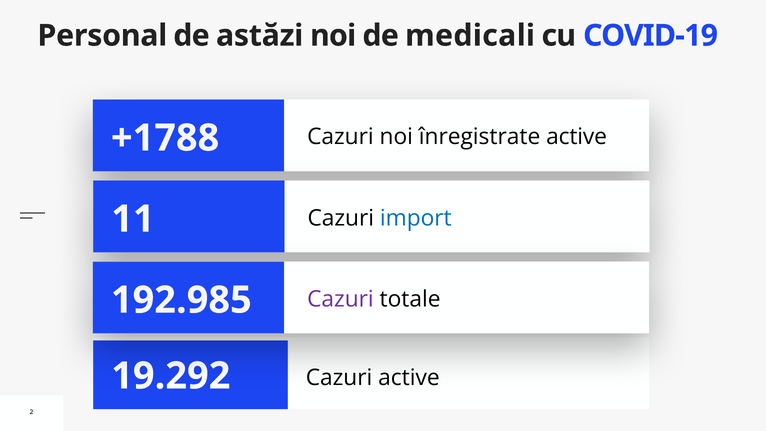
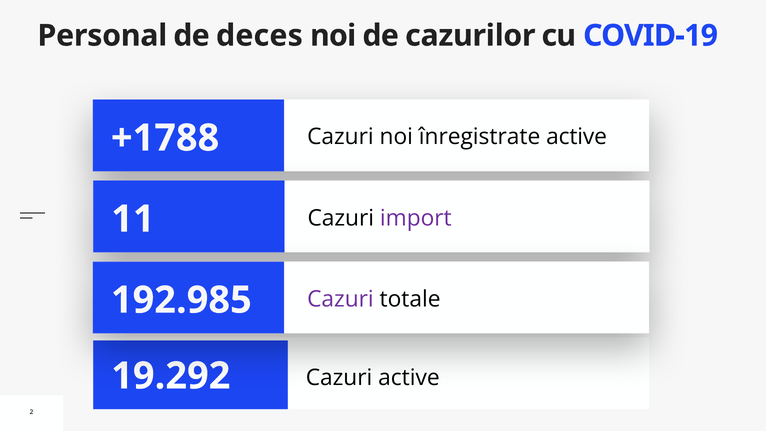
astăzi: astăzi -> deces (259, 36)
medicali: medicali -> cazurilor (470, 36)
import colour: blue -> purple (416, 218)
